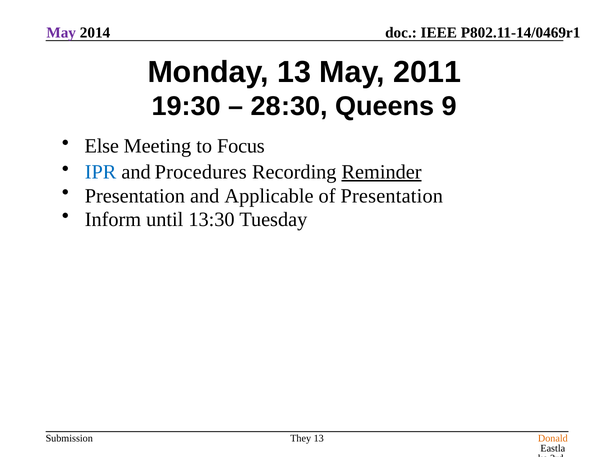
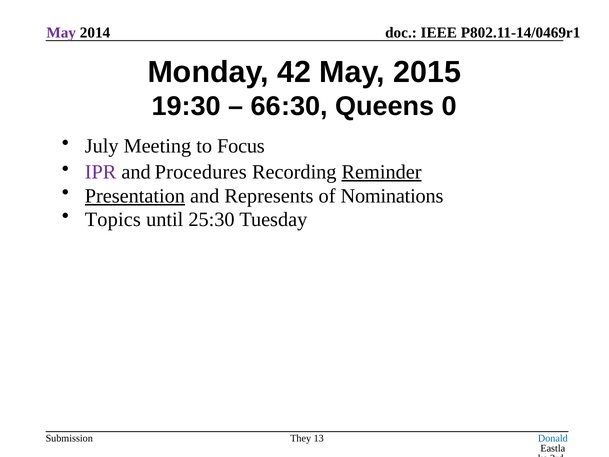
Monday 13: 13 -> 42 (294, 72)
2011: 2011 -> 2015 (427, 72)
28:30: 28:30 -> 66:30 (289, 106)
9: 9 -> 0 (450, 106)
Else: Else -> July (102, 146)
IPR colour: blue -> purple (101, 172)
Presentation underline: none -> present (135, 196)
Applicable: Applicable -> Represents (269, 196)
of Presentation: Presentation -> Nominations (392, 196)
Inform: Inform -> Topics (113, 219)
13:30: 13:30 -> 25:30 (212, 219)
Donald colour: orange -> blue (553, 438)
